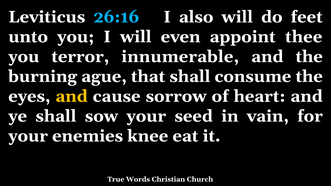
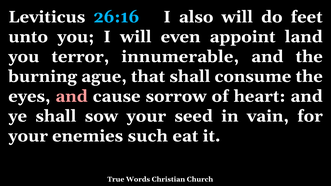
thee: thee -> land (304, 37)
and colour: yellow -> pink (72, 96)
knee: knee -> such (148, 136)
